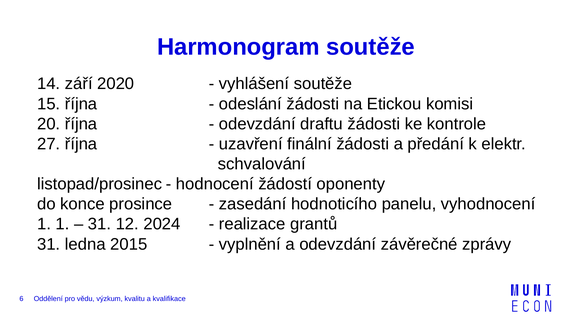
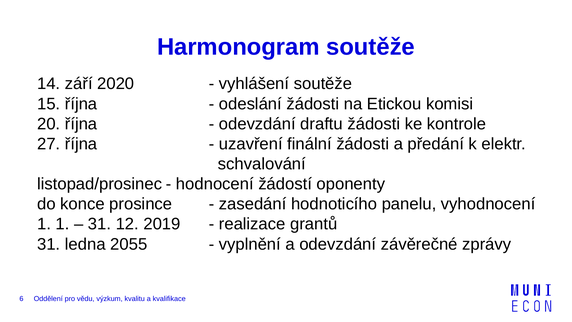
2024: 2024 -> 2019 (162, 224)
2015: 2015 -> 2055 (129, 244)
